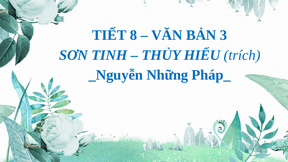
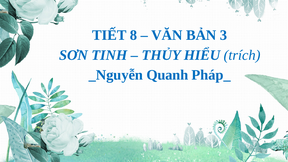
Những: Những -> Quanh (167, 75)
